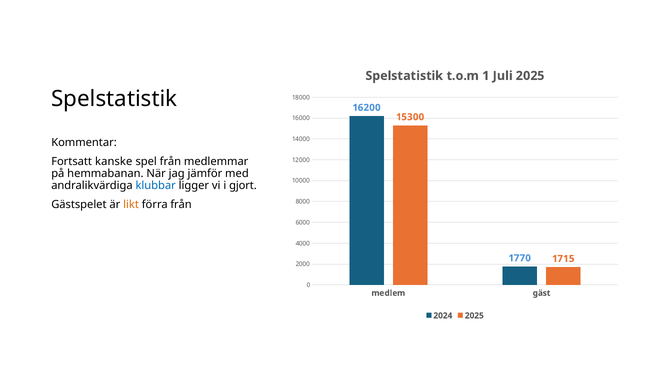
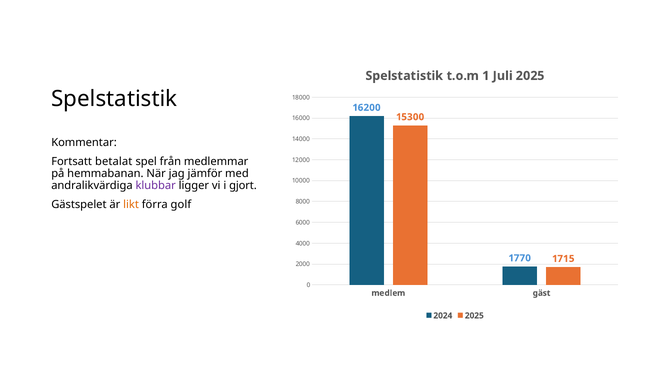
kanske: kanske -> betalat (114, 161)
klubbar colour: blue -> purple (156, 185)
förra från: från -> golf (181, 204)
